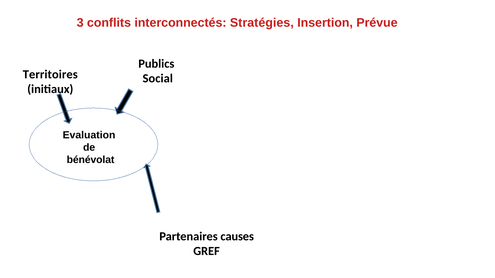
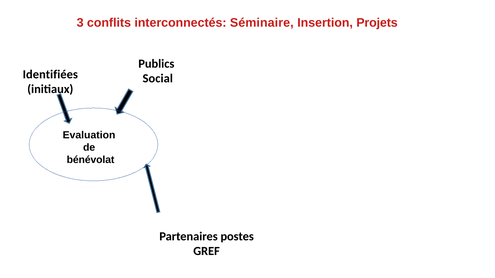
Stratégies: Stratégies -> Séminaire (262, 23)
Prévue: Prévue -> Projets (377, 23)
Territoires: Territoires -> Identifiées (50, 74)
causes: causes -> postes (237, 237)
